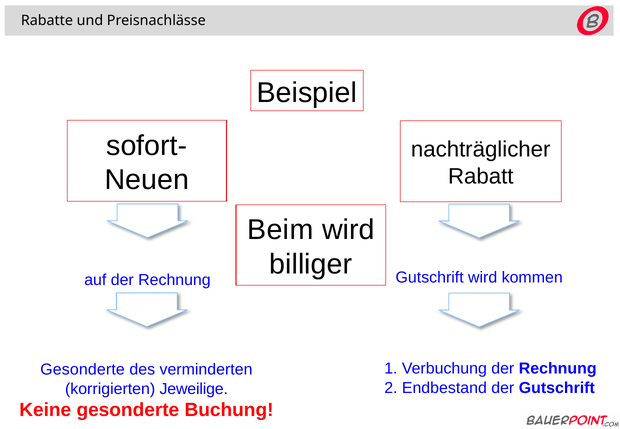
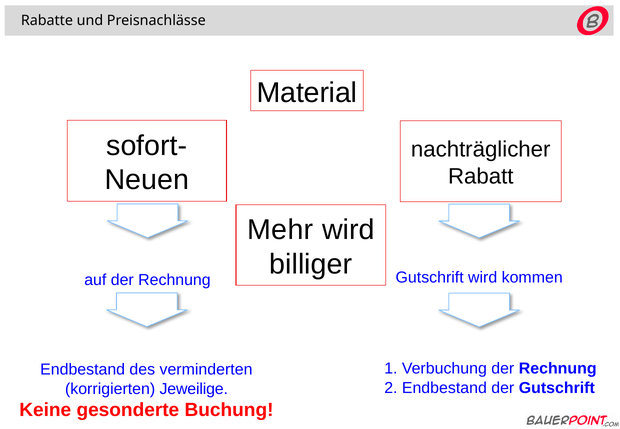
Beispiel: Beispiel -> Material (307, 93)
Beim: Beim -> Mehr (280, 230)
Gesonderte: Gesonderte -> Endbestand (83, 370)
